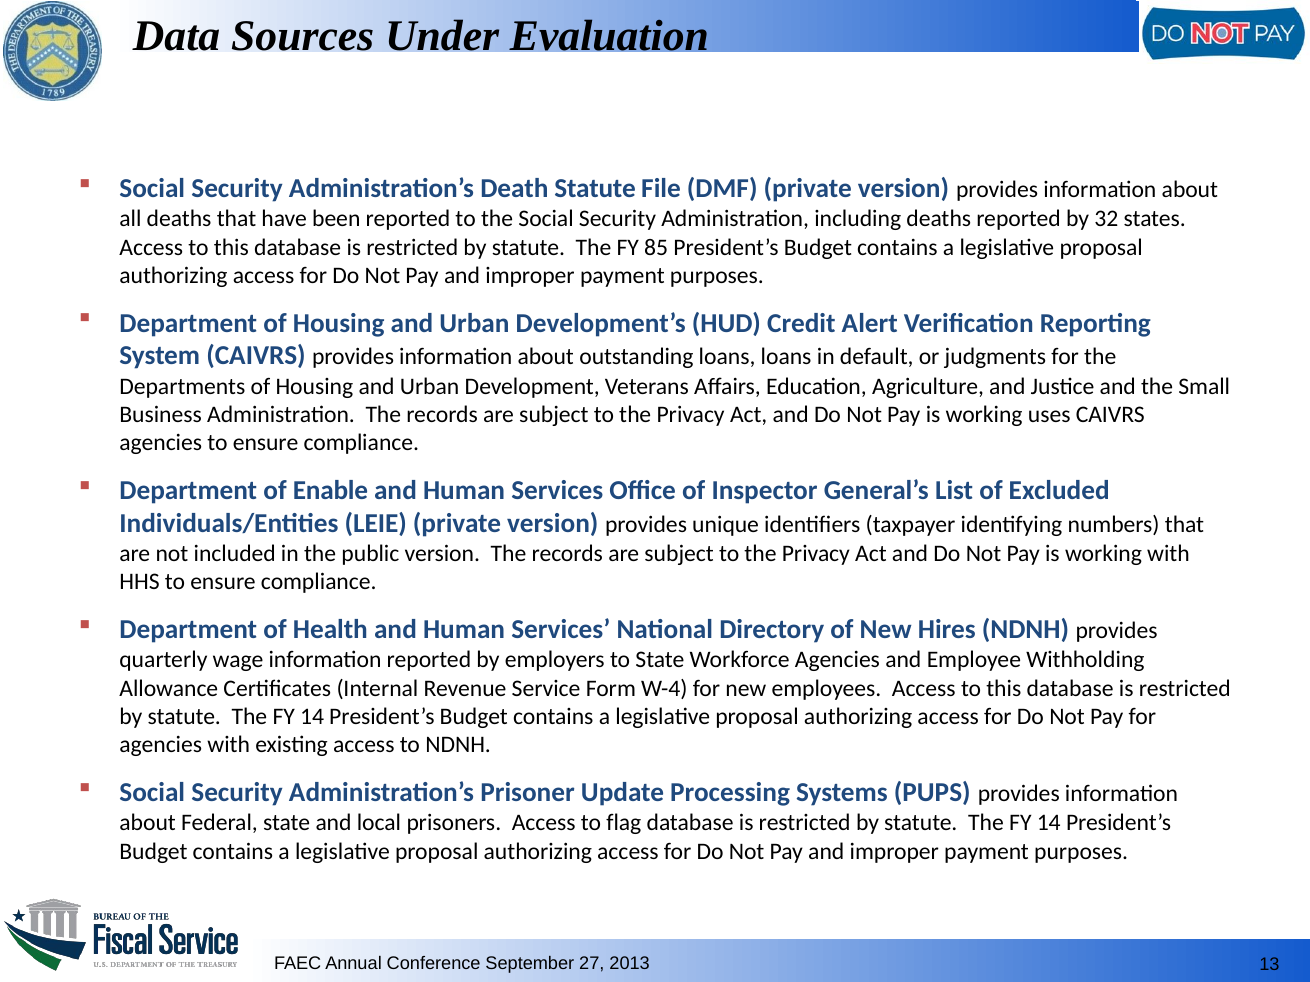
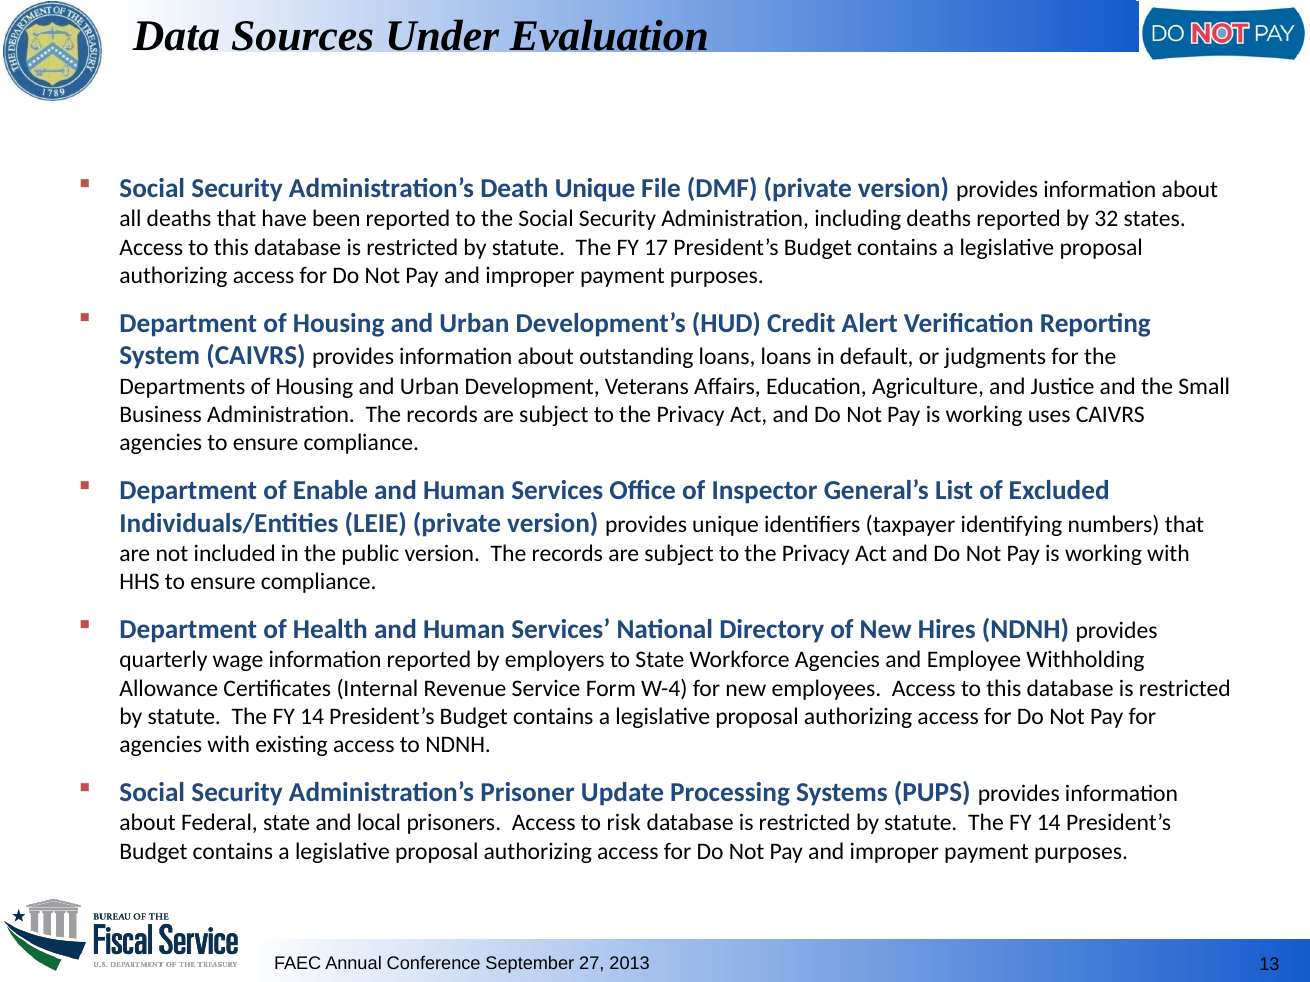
Death Statute: Statute -> Unique (595, 189)
85: 85 -> 17 (656, 247)
flag: flag -> risk (624, 823)
